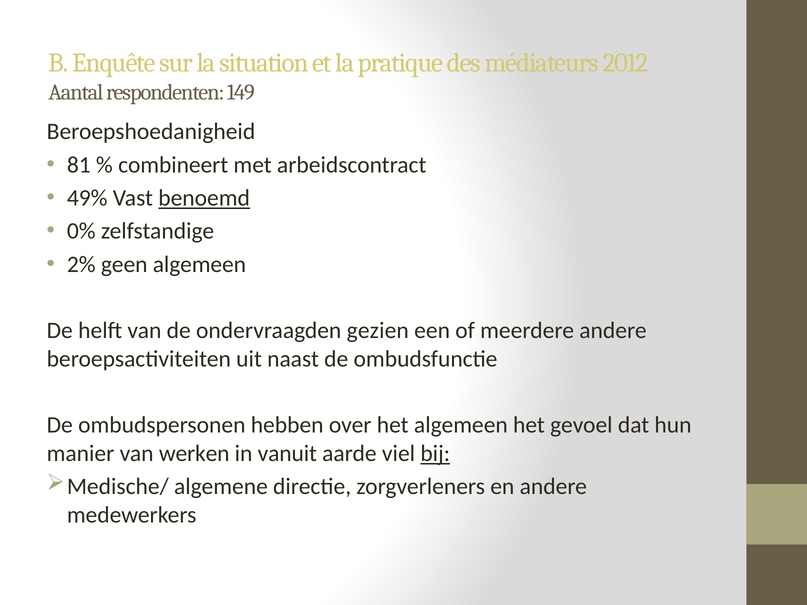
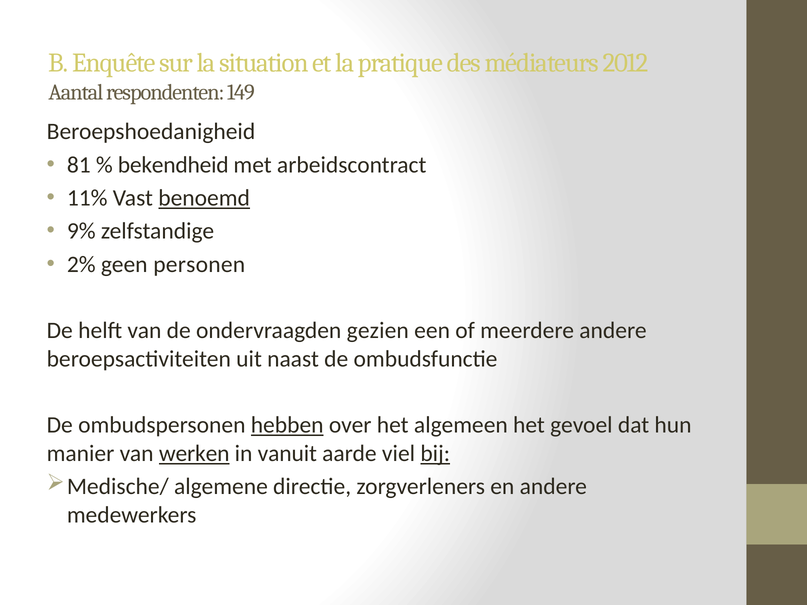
combineert: combineert -> bekendheid (173, 165)
49%: 49% -> 11% (87, 198)
0%: 0% -> 9% (81, 231)
geen algemeen: algemeen -> personen (199, 264)
hebben underline: none -> present (287, 425)
werken underline: none -> present (194, 454)
